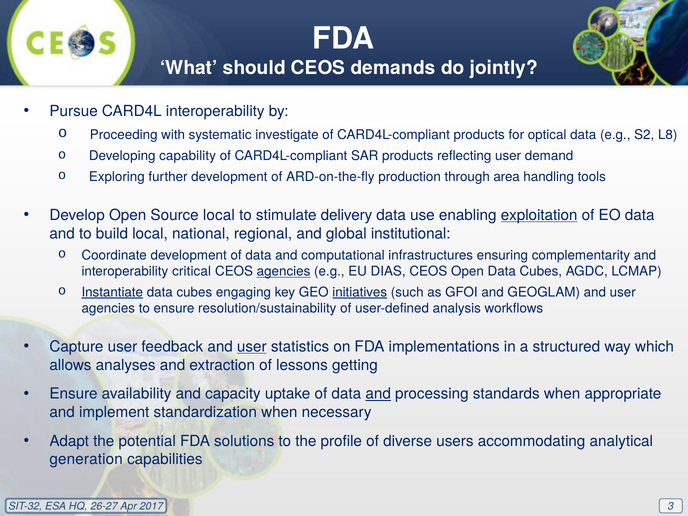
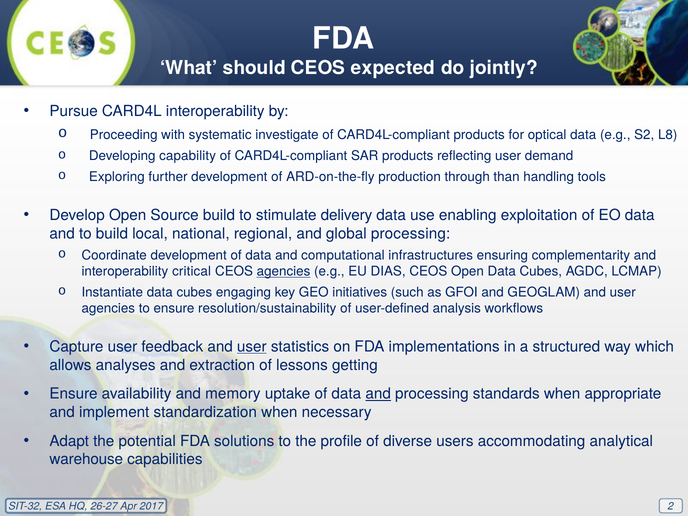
demands: demands -> expected (393, 68)
area: area -> than (507, 177)
Source local: local -> build (219, 215)
exploitation underline: present -> none (539, 215)
global institutional: institutional -> processing (411, 234)
Instantiate underline: present -> none (112, 292)
initiatives underline: present -> none (360, 292)
capacity: capacity -> memory (233, 394)
generation: generation -> warehouse (86, 459)
3: 3 -> 2 (671, 506)
